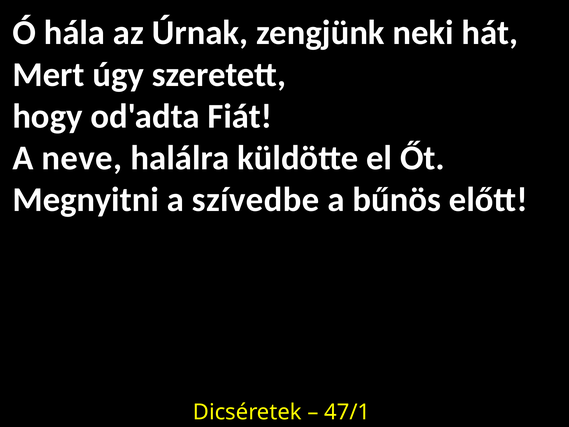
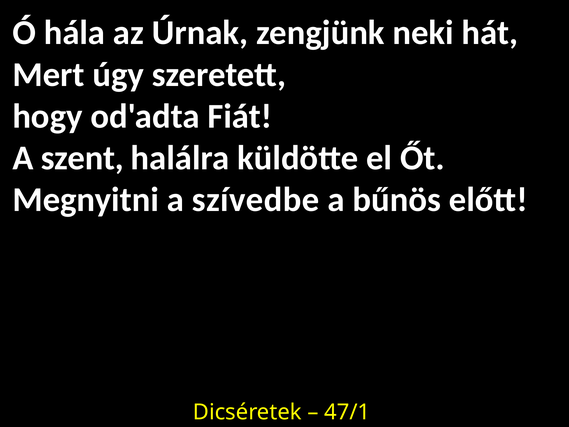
neve: neve -> szent (82, 158)
